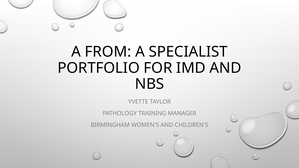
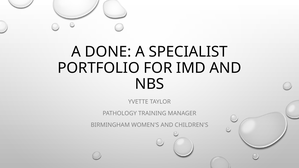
FROM: FROM -> DONE (108, 52)
